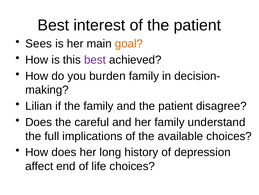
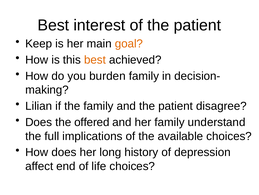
Sees: Sees -> Keep (39, 44)
best colour: purple -> orange (95, 60)
careful: careful -> offered (92, 122)
